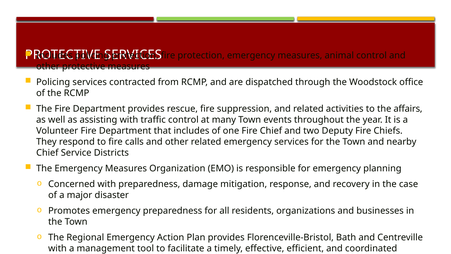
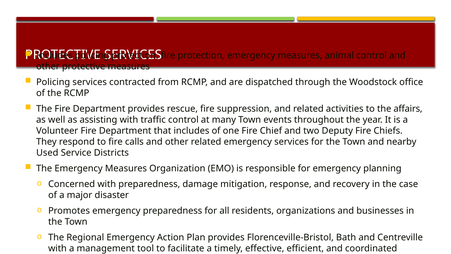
Chief: Chief -> Used (47, 153)
